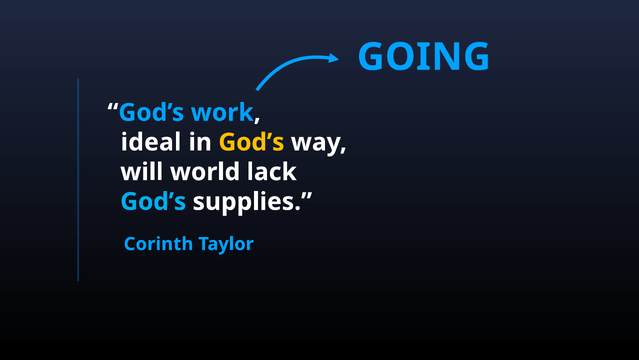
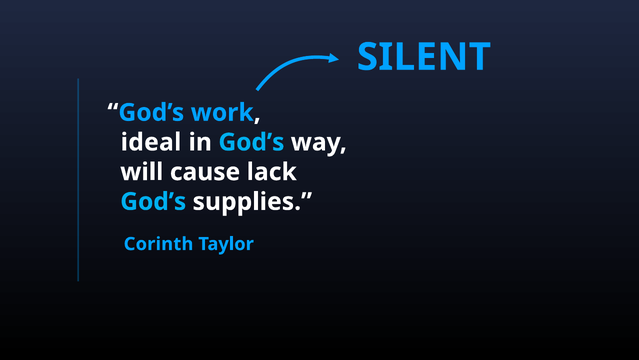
GOING: GOING -> SILENT (424, 57)
God’s colour: yellow -> light blue (251, 142)
world: world -> cause (205, 172)
